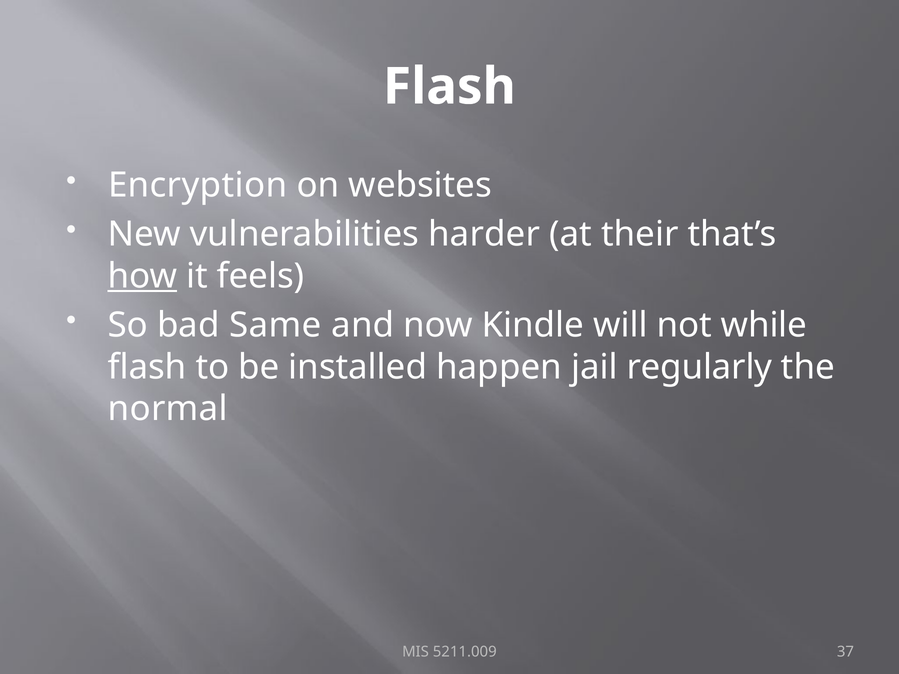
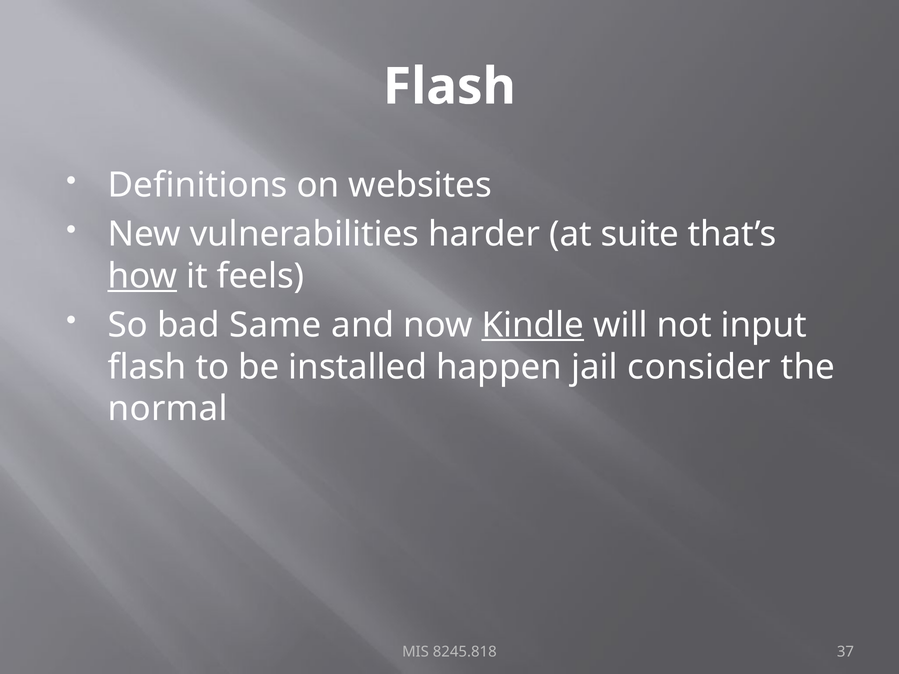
Encryption: Encryption -> Definitions (198, 185)
their: their -> suite (640, 234)
Kindle underline: none -> present (533, 325)
while: while -> input (764, 325)
regularly: regularly -> consider (699, 367)
5211.009: 5211.009 -> 8245.818 (465, 652)
